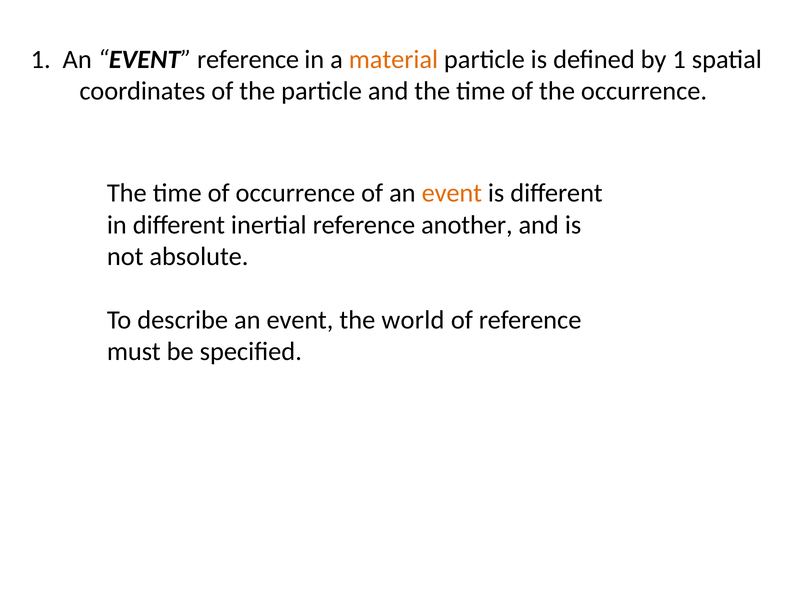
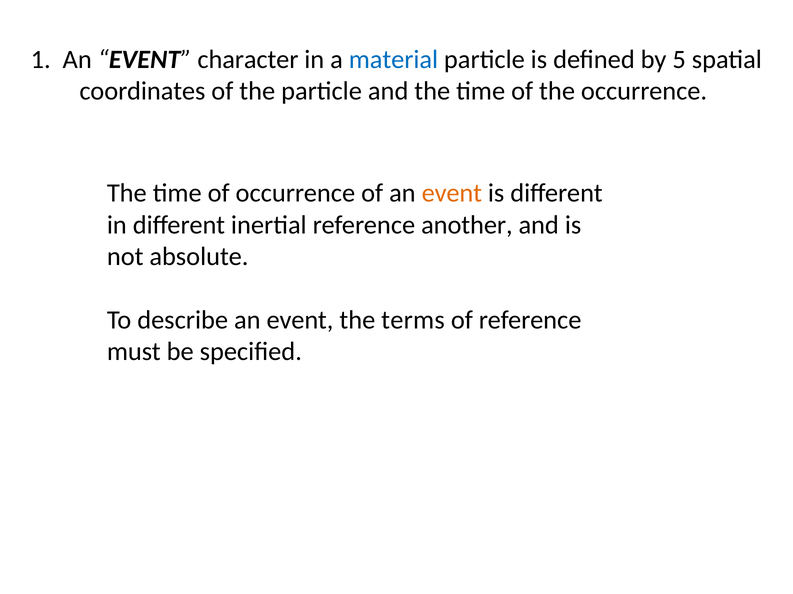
EVENT reference: reference -> character (248, 59)
material colour: orange -> blue (393, 59)
by 1: 1 -> 5 (679, 59)
world: world -> terms (413, 320)
